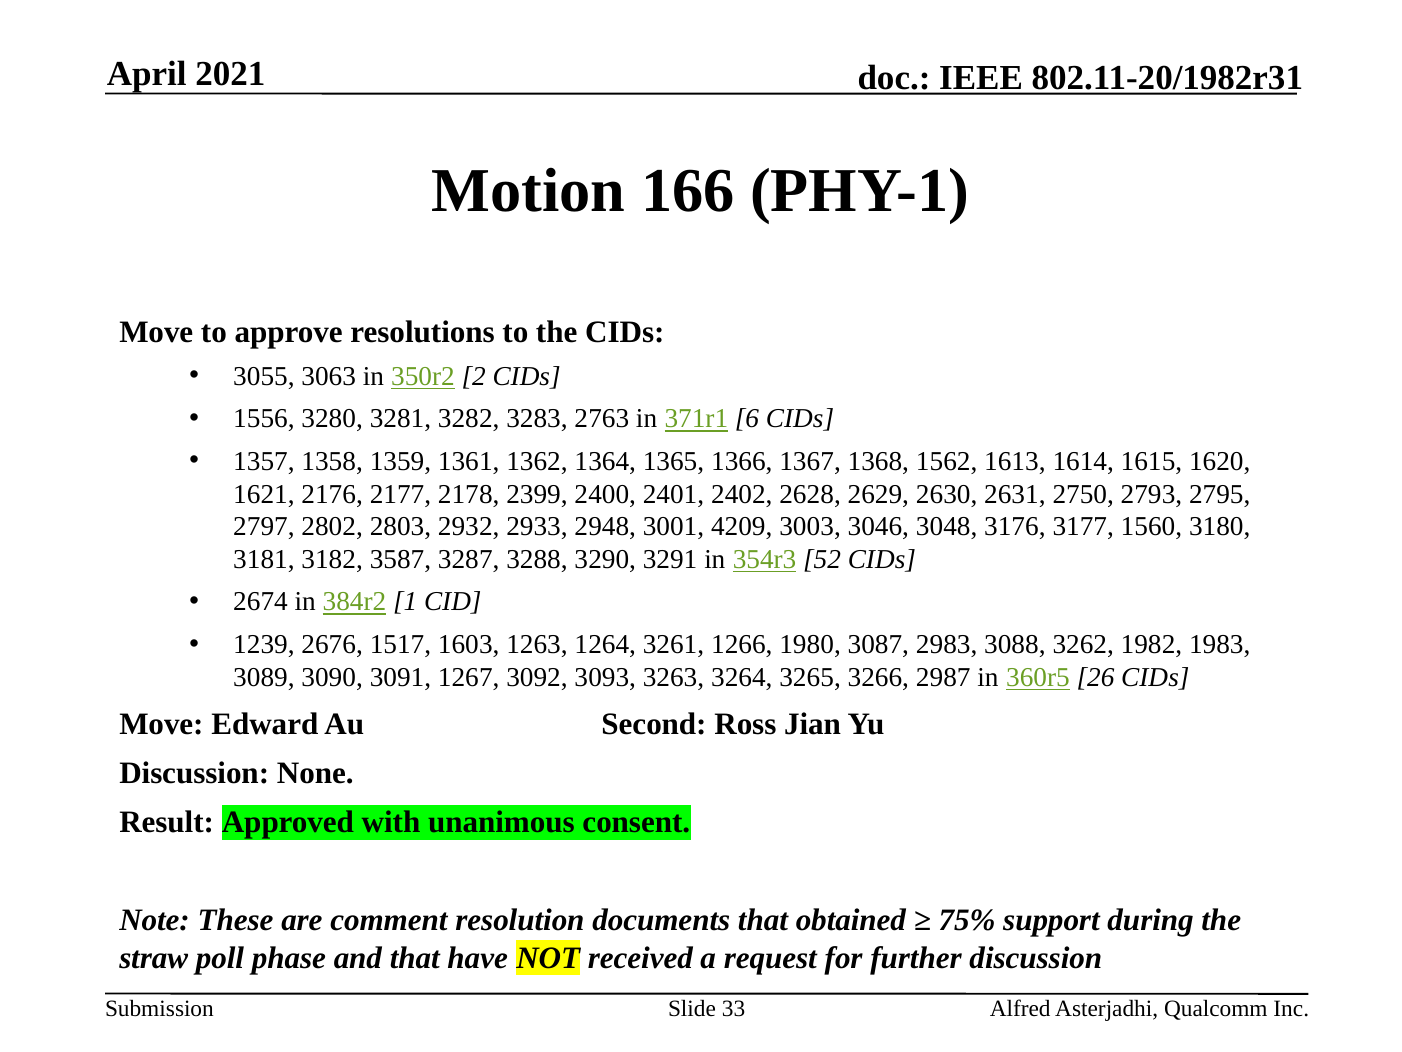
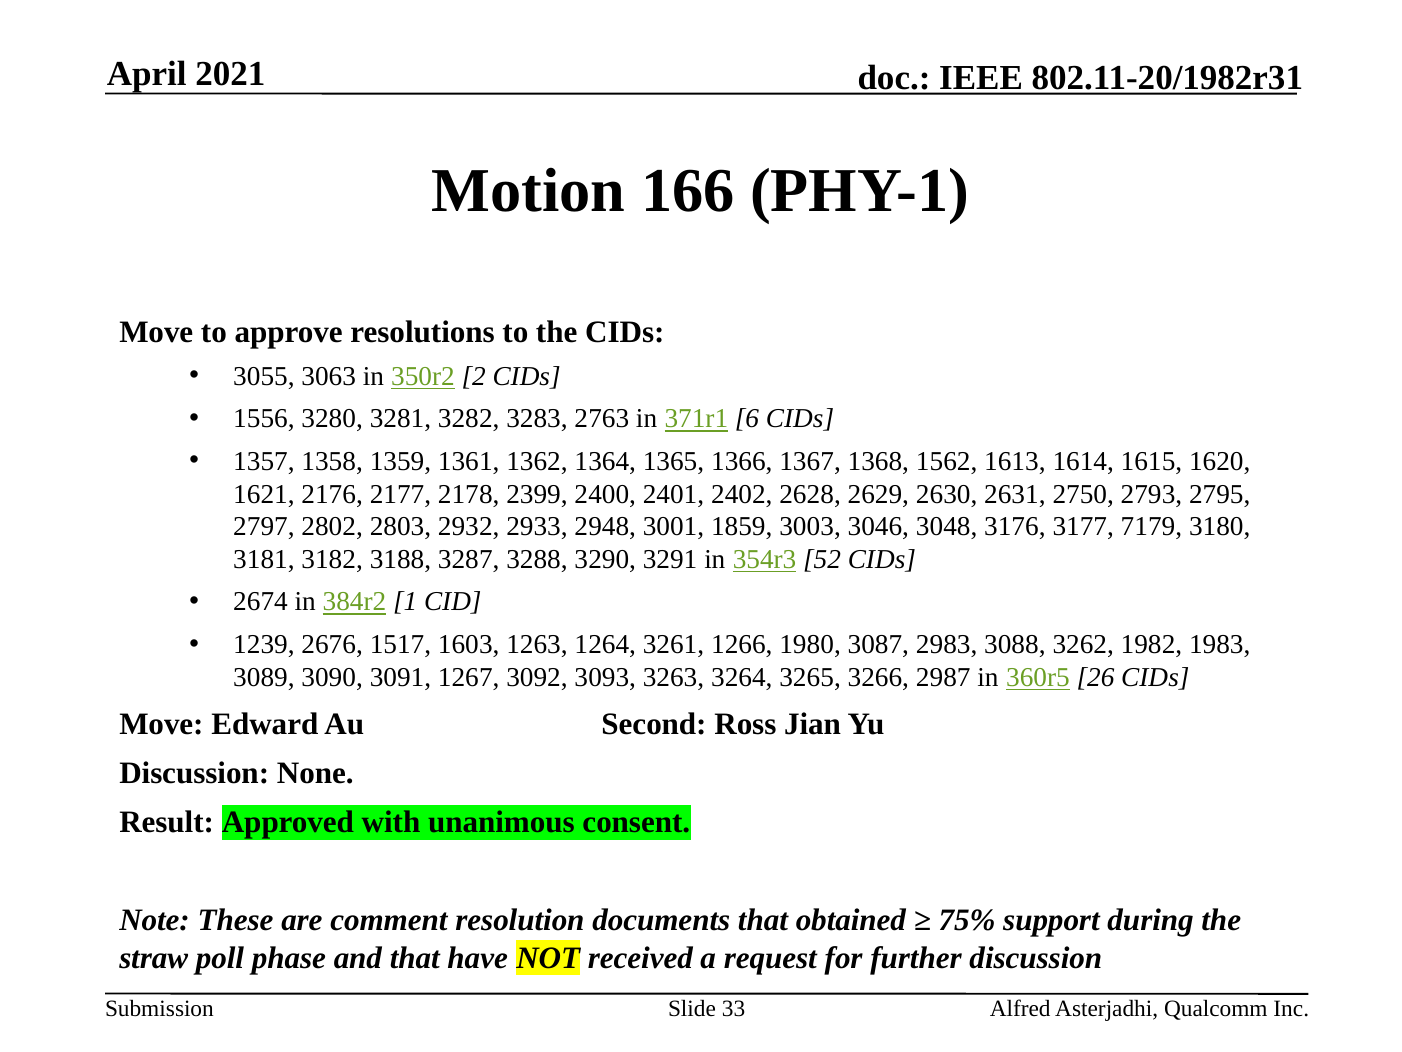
4209: 4209 -> 1859 (742, 527)
1560: 1560 -> 7179 (1151, 527)
3587: 3587 -> 3188 (400, 559)
